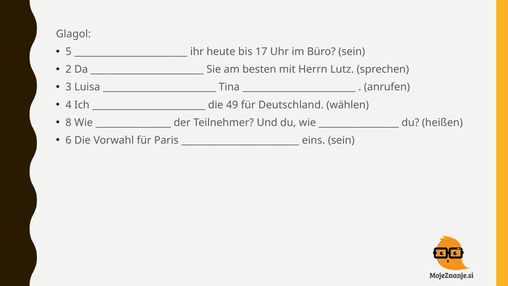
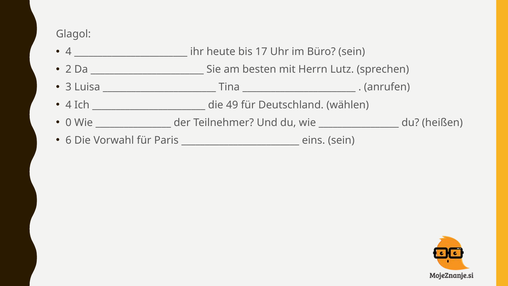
5: 5 -> 4 (69, 52)
8: 8 -> 0 (69, 122)
